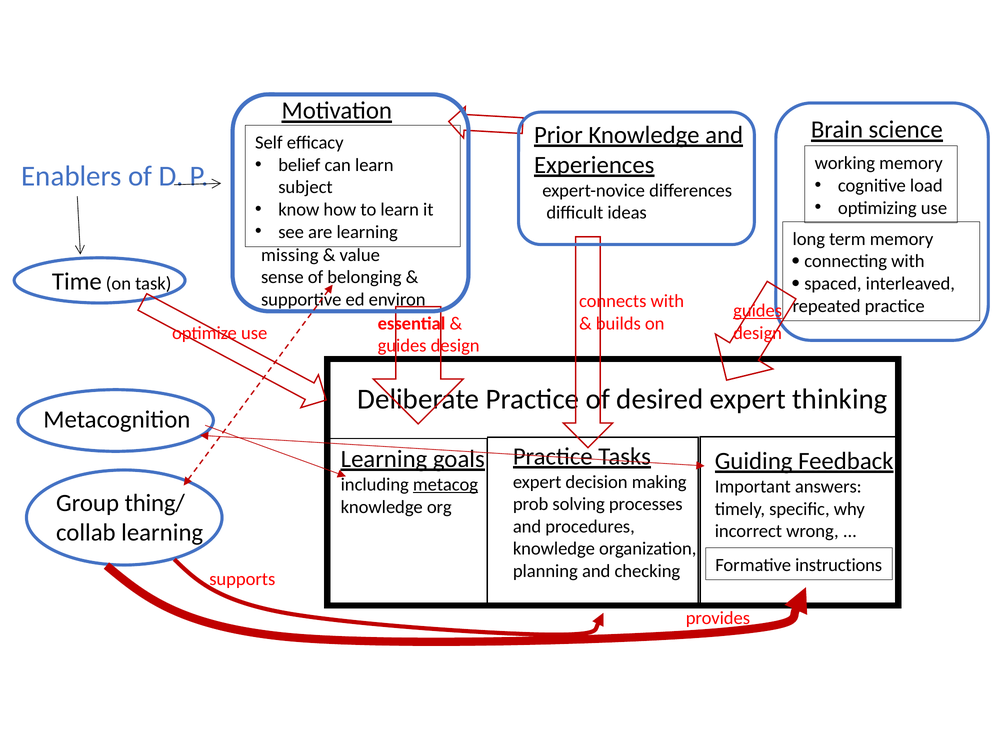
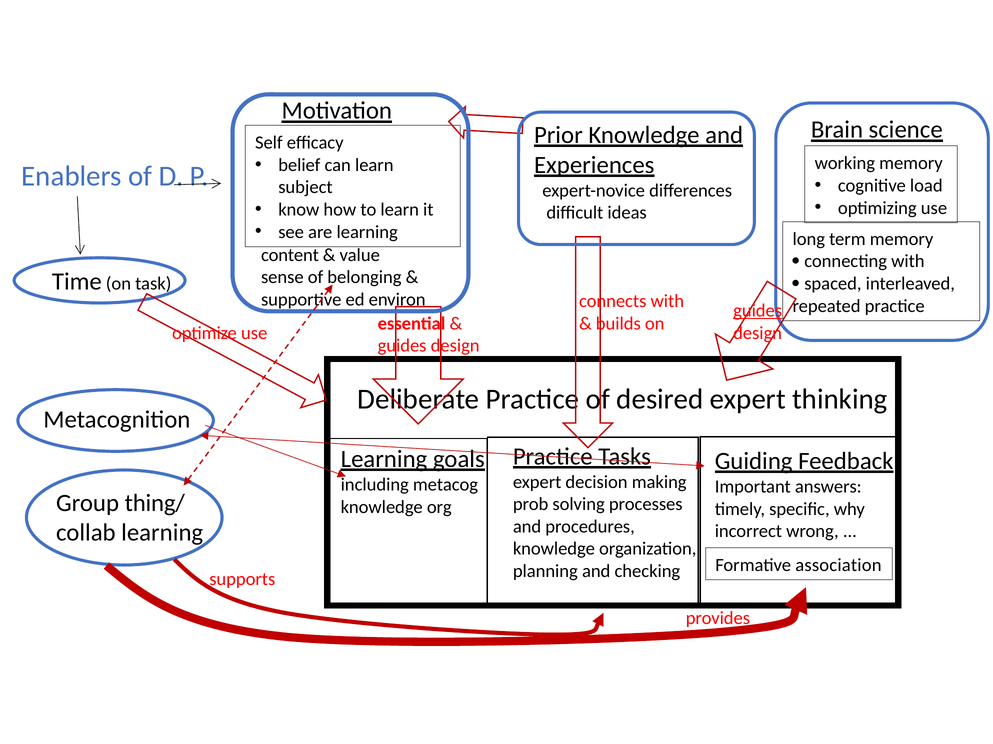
missing: missing -> content (290, 255)
metacog underline: present -> none (445, 485)
instructions: instructions -> association (838, 566)
